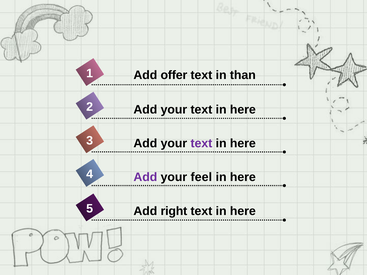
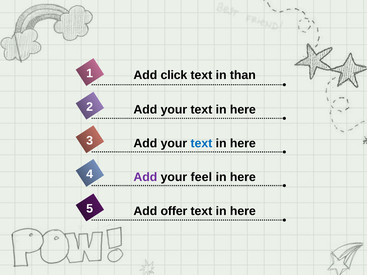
offer: offer -> click (174, 75)
text colour: purple -> blue (201, 143)
right: right -> offer (174, 211)
